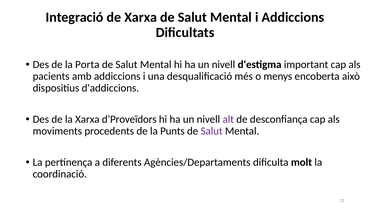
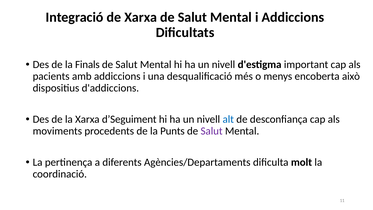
Porta: Porta -> Finals (87, 65)
d’Proveïdors: d’Proveïdors -> d’Seguiment (129, 119)
alt colour: purple -> blue (228, 119)
